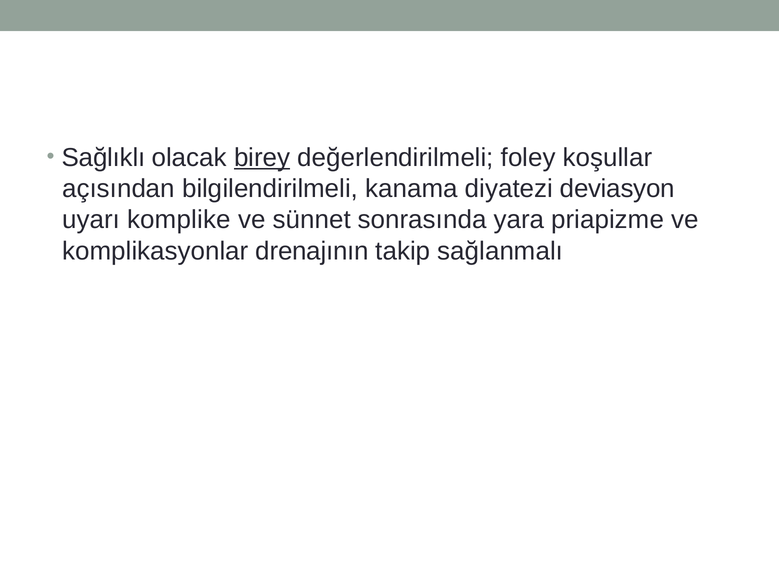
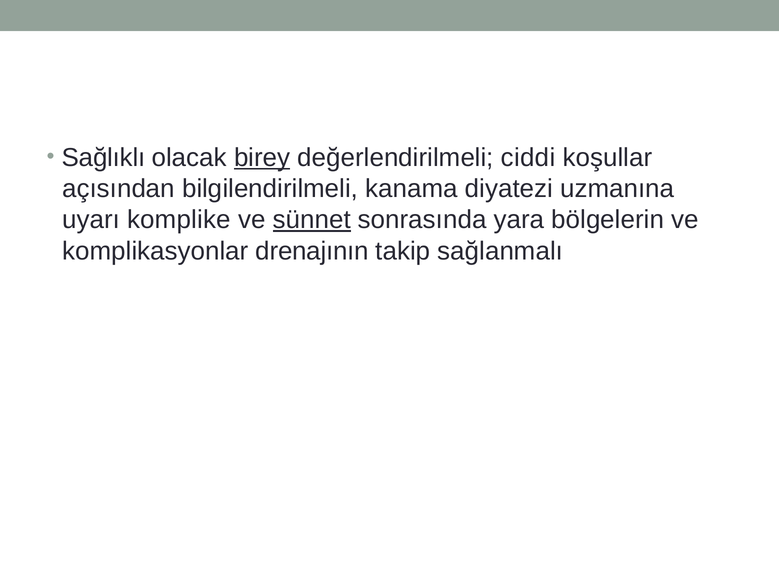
foley: foley -> ciddi (528, 158)
deviasyon: deviasyon -> uzmanına (617, 189)
sünnet underline: none -> present (312, 220)
priapizme: priapizme -> bölgelerin (608, 220)
